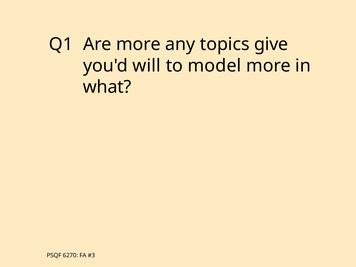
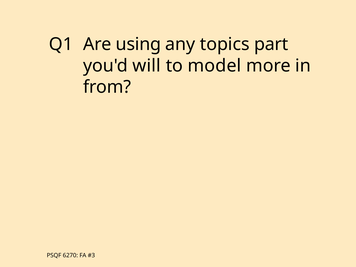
Are more: more -> using (138, 44)
give: give -> part (271, 44)
what: what -> from (107, 87)
